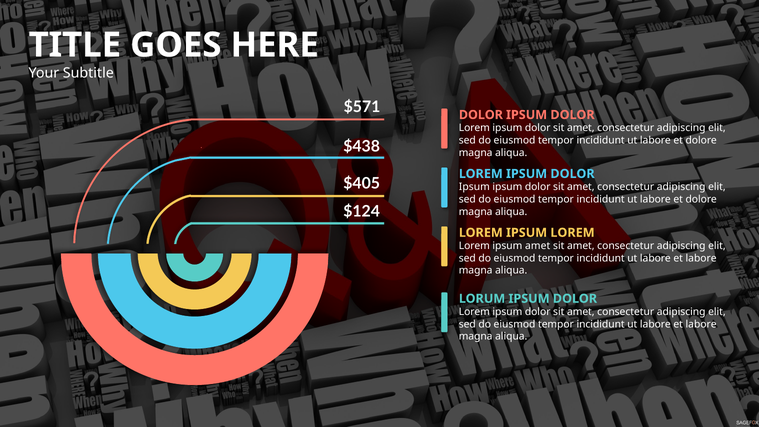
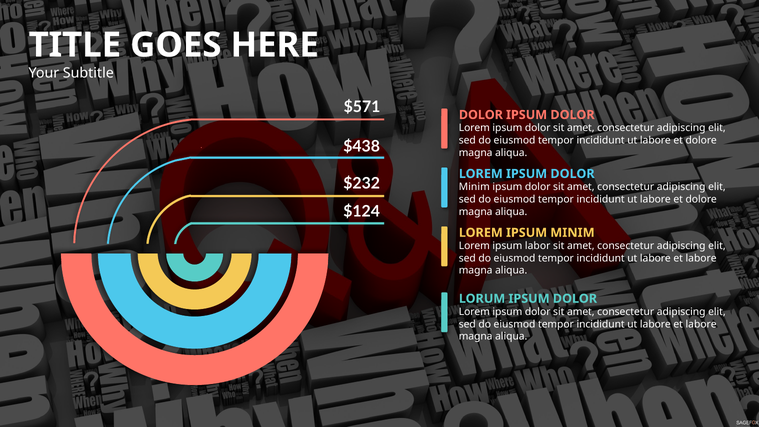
$405: $405 -> $232 (362, 183)
Ipsum: Ipsum -> Minim (474, 187)
IPSUM LOREM: LOREM -> MINIM (572, 233)
ipsum amet: amet -> labor (538, 246)
